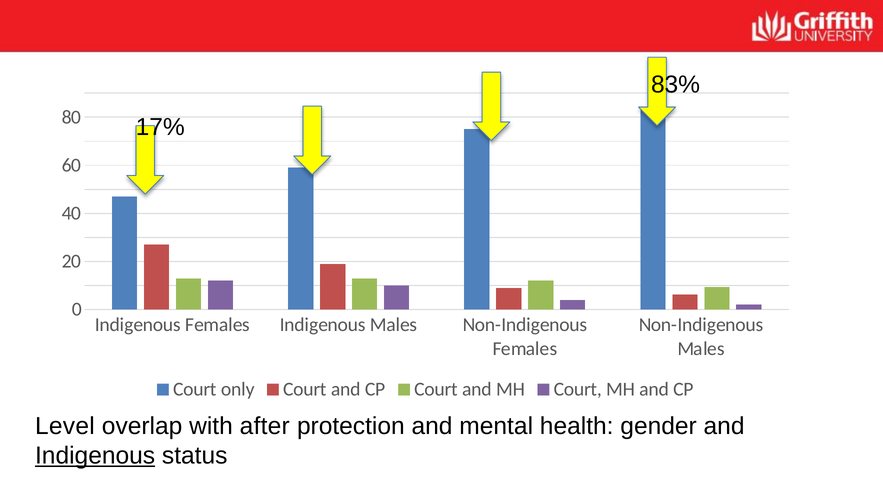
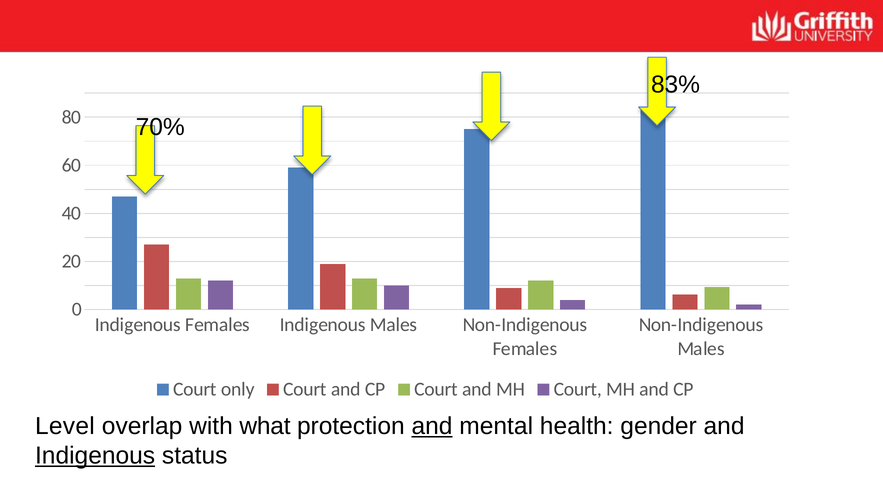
17%: 17% -> 70% (160, 127)
after: after -> what (265, 426)
and underline: none -> present (432, 426)
